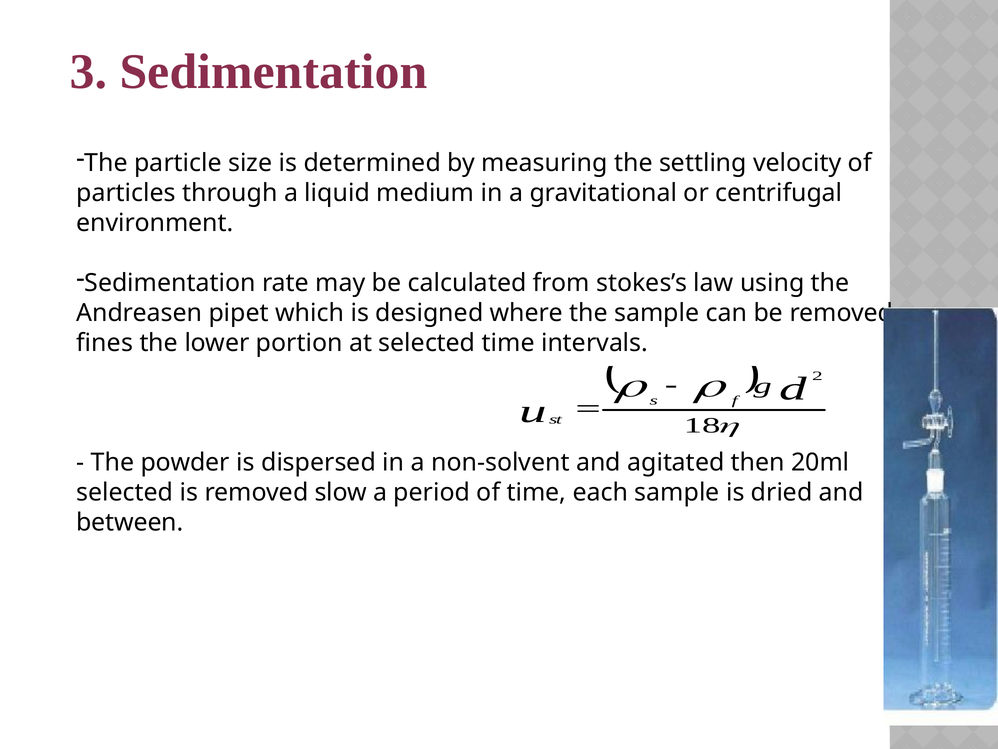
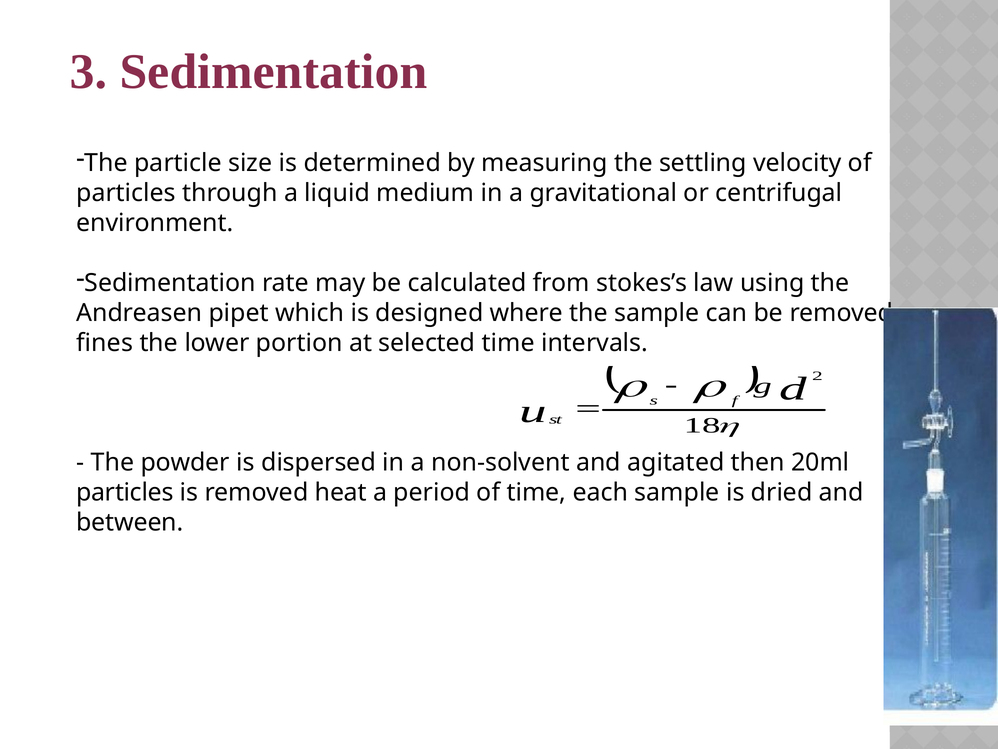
selected: selected -> particles (125, 492)
slow: slow -> heat (341, 492)
